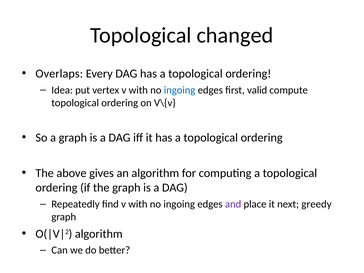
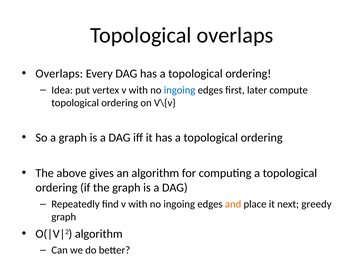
Topological changed: changed -> overlaps (235, 35)
valid: valid -> later (257, 90)
and colour: purple -> orange (233, 204)
